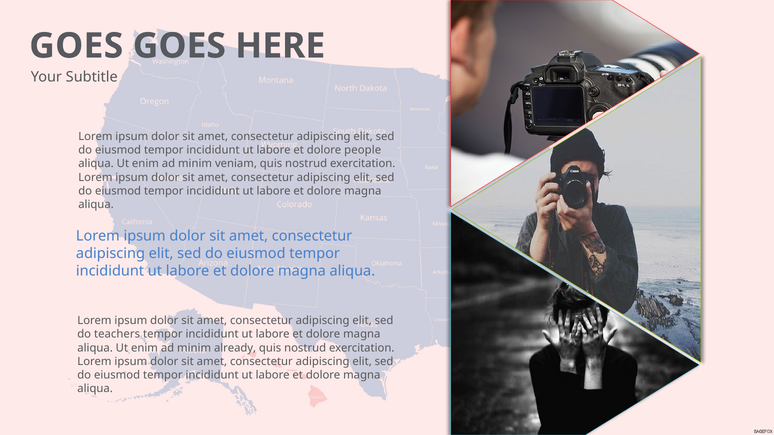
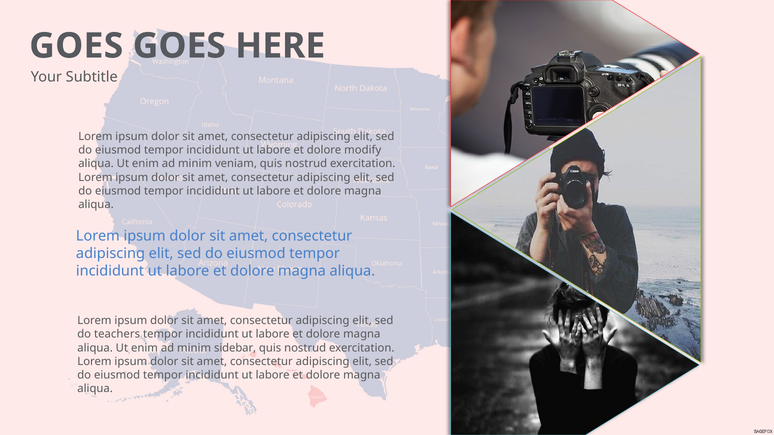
people: people -> modify (363, 150)
already: already -> sidebar (235, 348)
